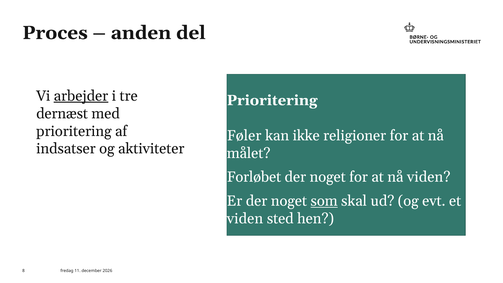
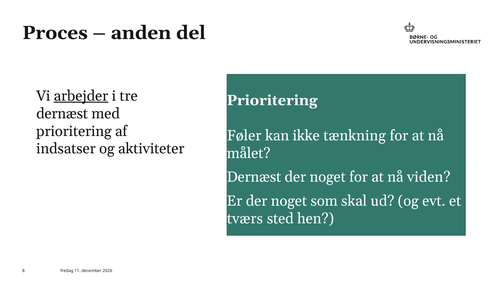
religioner: religioner -> tænkning (355, 136)
Forløbet: Forløbet -> Dernæst (254, 177)
som underline: present -> none (324, 201)
viden: viden -> tværs (245, 219)
